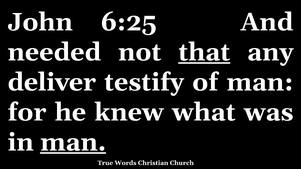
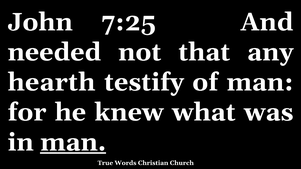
6:25: 6:25 -> 7:25 (128, 22)
that underline: present -> none (204, 52)
deliver: deliver -> hearth (51, 82)
